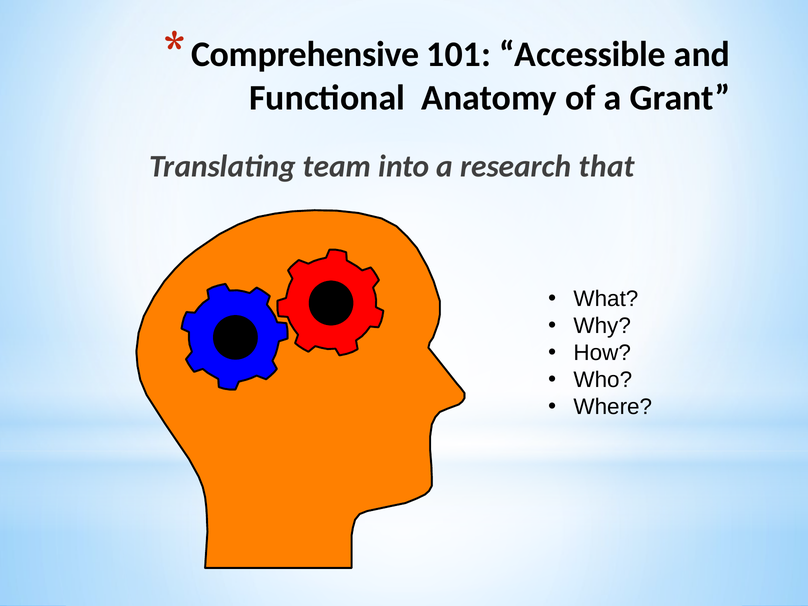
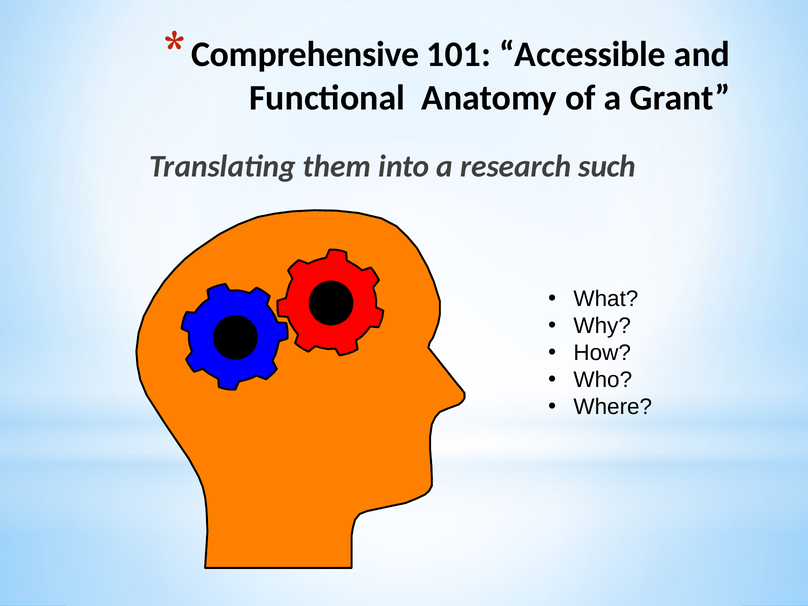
team: team -> them (337, 166)
that: that -> such (607, 166)
